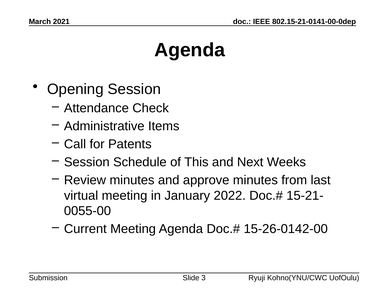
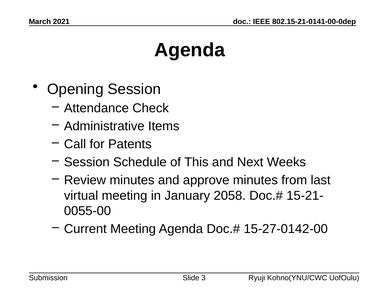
2022: 2022 -> 2058 (230, 195)
15-26-0142-00: 15-26-0142-00 -> 15-27-0142-00 (286, 229)
